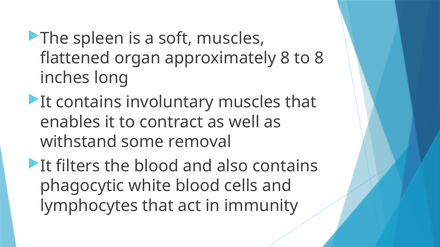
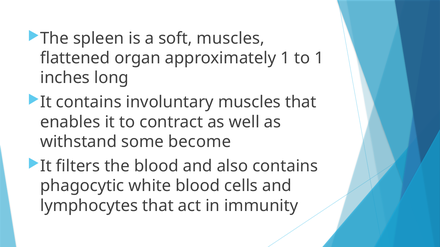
approximately 8: 8 -> 1 (285, 58)
to 8: 8 -> 1 (319, 58)
removal: removal -> become (200, 142)
